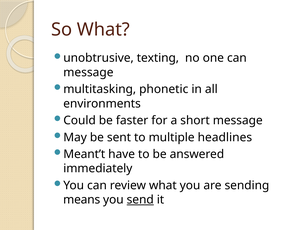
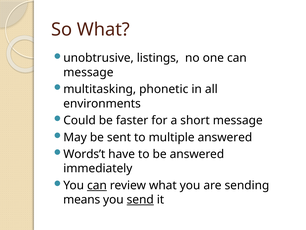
texting: texting -> listings (158, 58)
multiple headlines: headlines -> answered (225, 137)
Meant’t: Meant’t -> Words’t (84, 154)
can underline: none -> present (97, 185)
